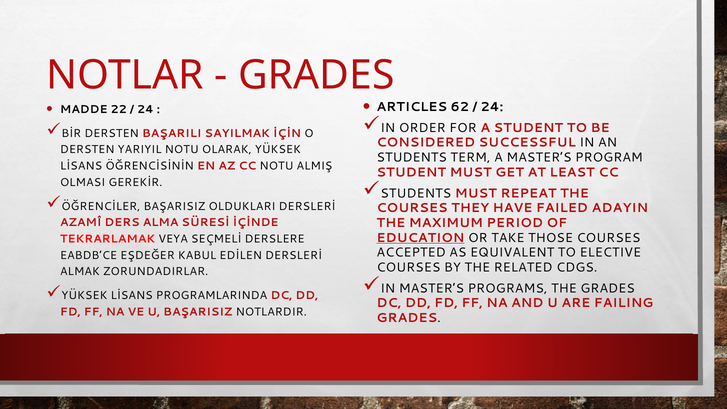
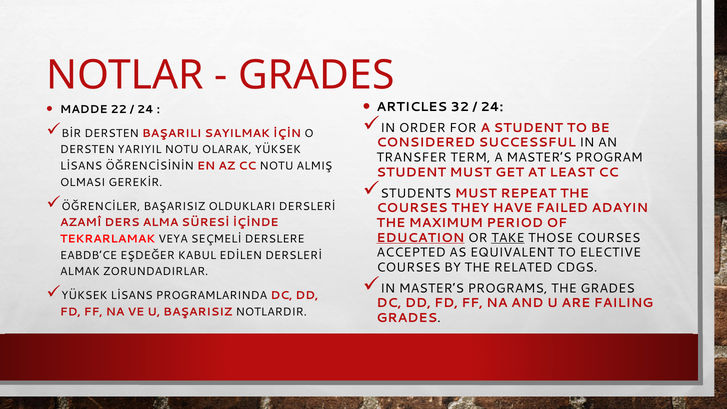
62: 62 -> 32 (460, 107)
STUDENTS: STUDENTS -> TRANSFER (412, 158)
TAKE underline: none -> present (508, 238)
